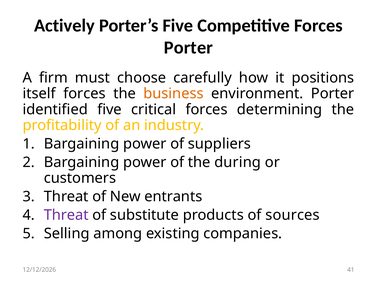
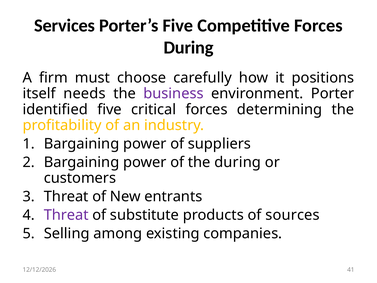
Actively: Actively -> Services (65, 25)
Porter: Porter -> During (189, 47)
itself forces: forces -> needs (84, 94)
business colour: orange -> purple (173, 94)
